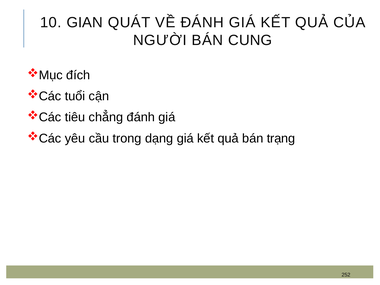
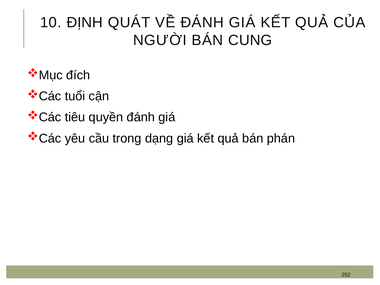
GIAN: GIAN -> ĐỊNH (85, 23)
chẳng: chẳng -> quyền (106, 117)
trạng: trạng -> phán (281, 138)
